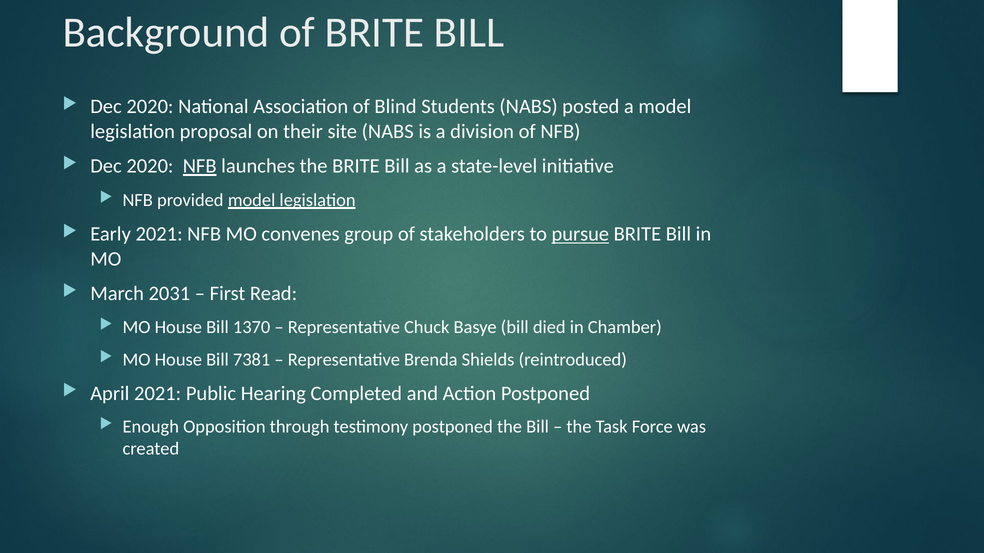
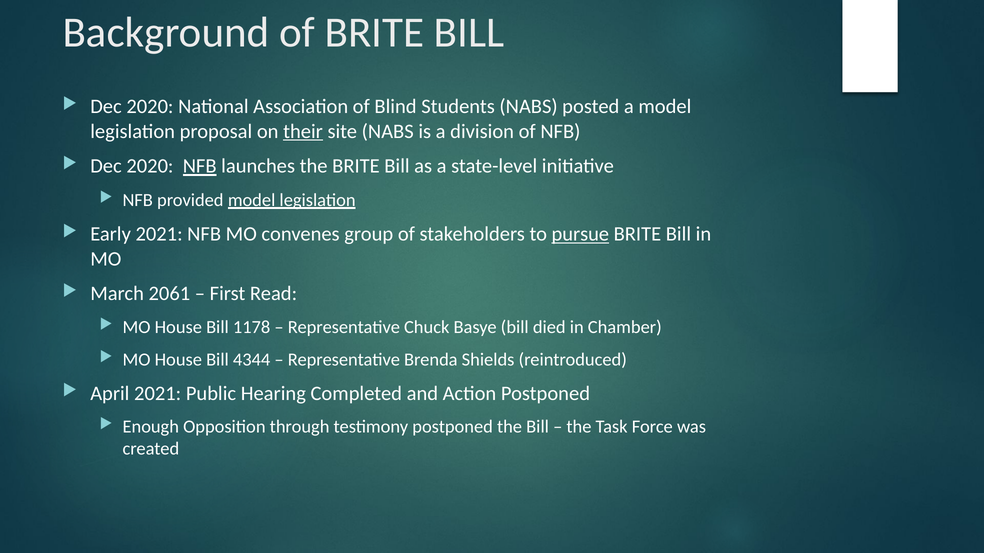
their underline: none -> present (303, 131)
2031: 2031 -> 2061 (169, 294)
1370: 1370 -> 1178 (252, 327)
7381: 7381 -> 4344 (252, 360)
